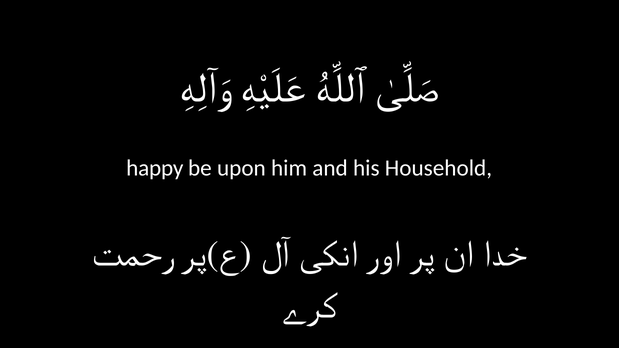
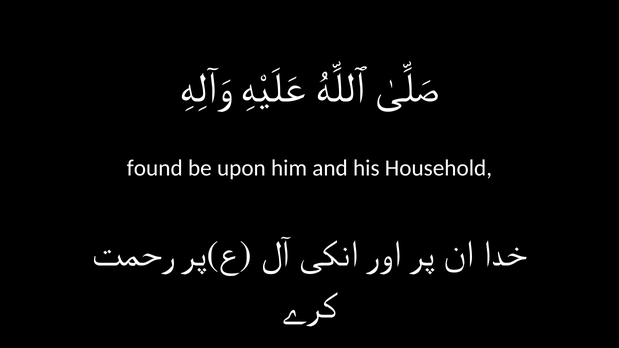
happy: happy -> found (155, 168)
